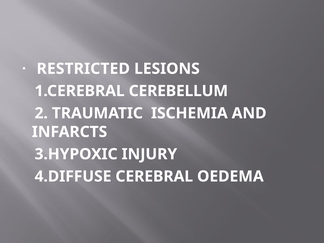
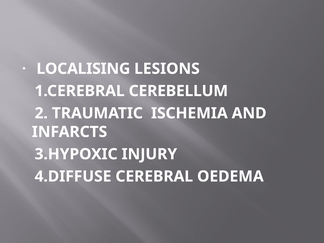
RESTRICTED: RESTRICTED -> LOCALISING (83, 69)
